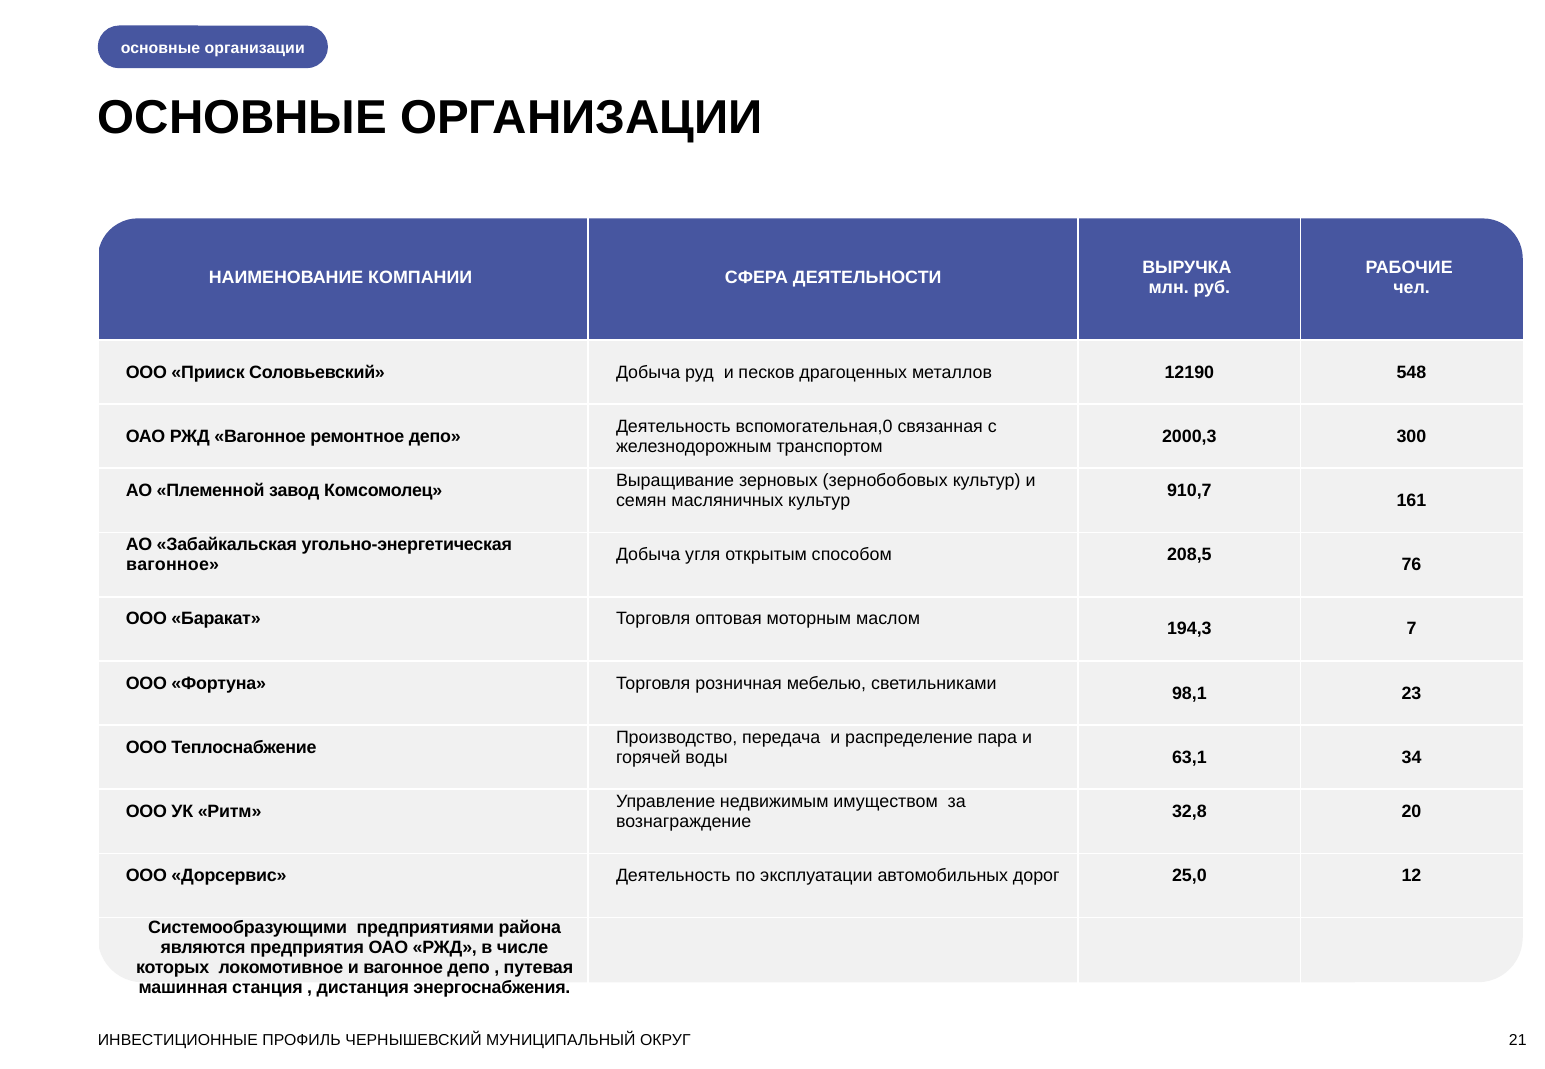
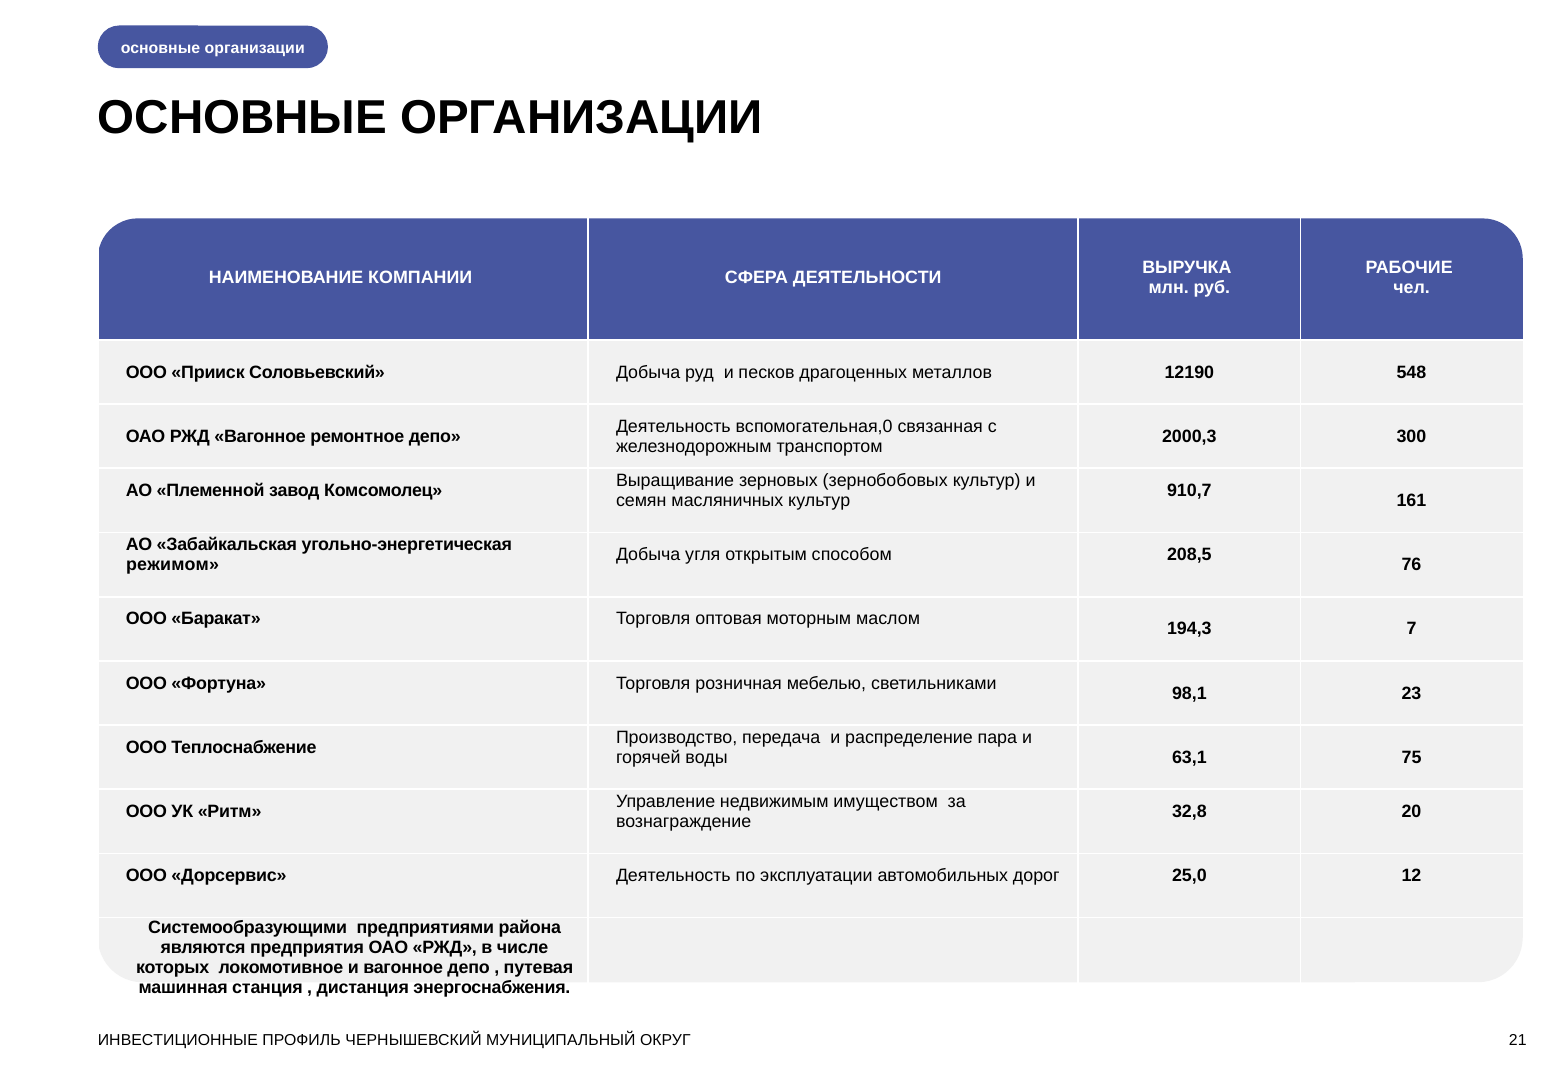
вагонное: вагонное -> режимом (173, 565)
34: 34 -> 75 (1412, 758)
